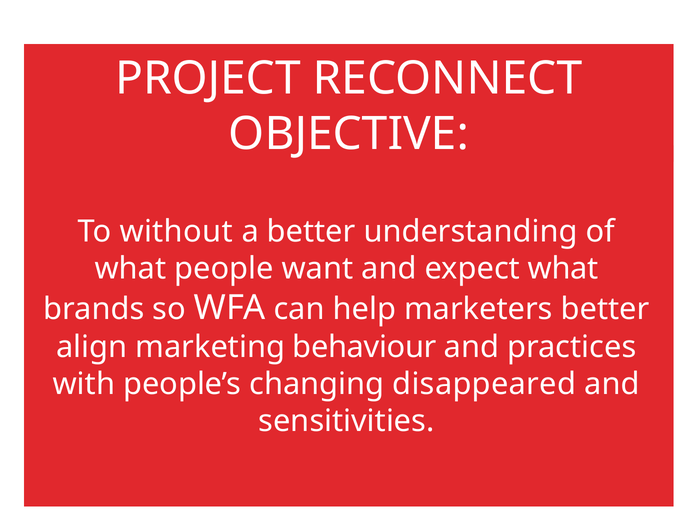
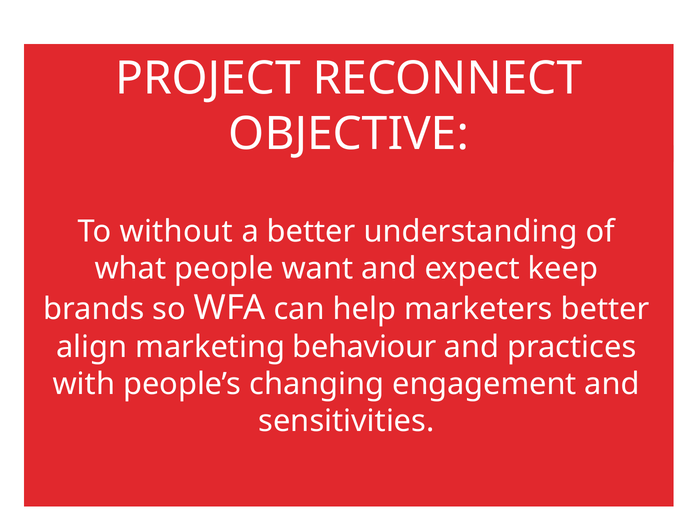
expect what: what -> keep (563, 268)
disappeared: disappeared -> engagement (484, 384)
